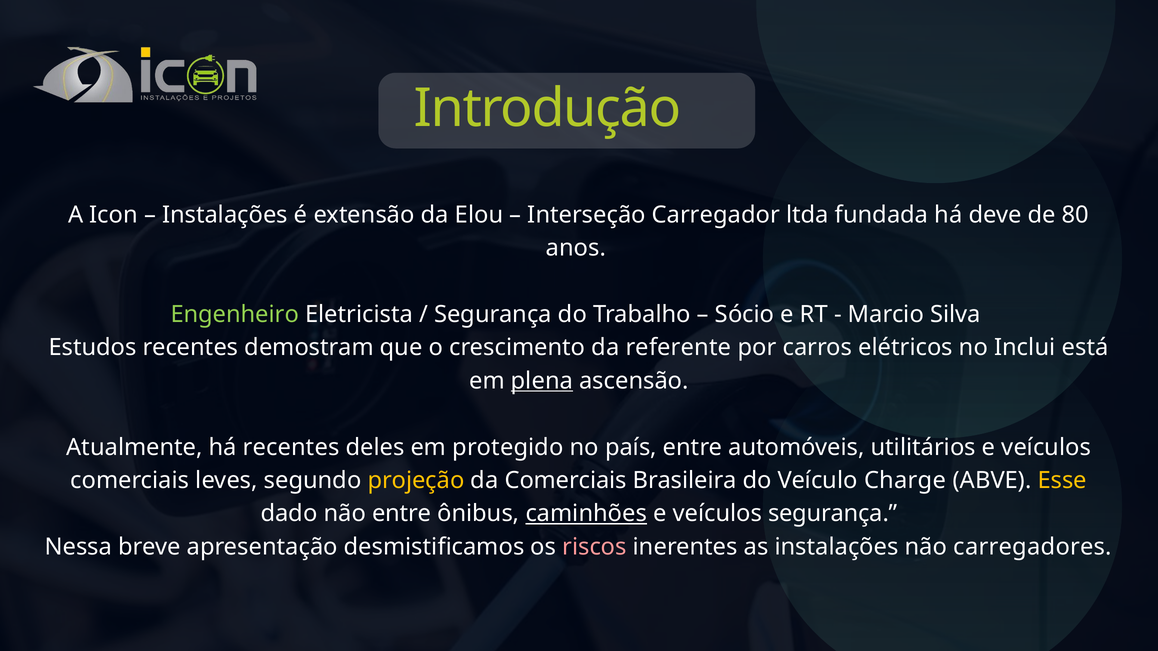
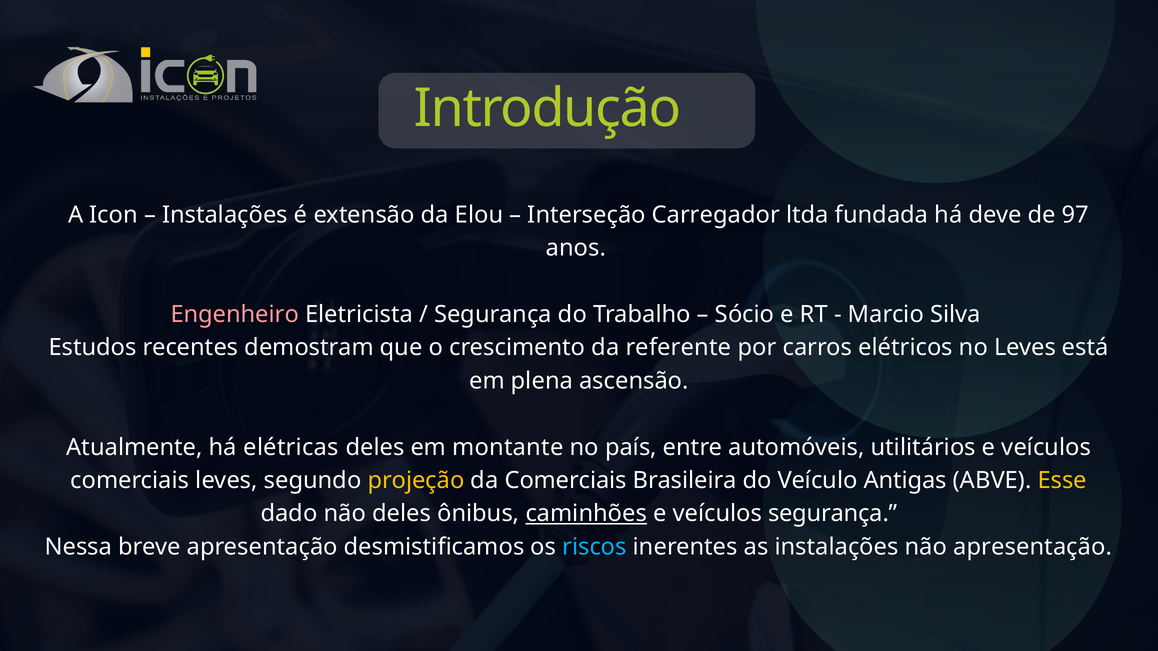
80: 80 -> 97 (1075, 215)
Engenheiro colour: light green -> pink (235, 315)
no Inclui: Inclui -> Leves (1025, 348)
plena underline: present -> none (542, 381)
há recentes: recentes -> elétricas (291, 447)
protegido: protegido -> montante (508, 447)
Charge: Charge -> Antigas (905, 481)
não entre: entre -> deles (402, 514)
riscos colour: pink -> light blue (595, 547)
não carregadores: carregadores -> apresentação (1033, 547)
